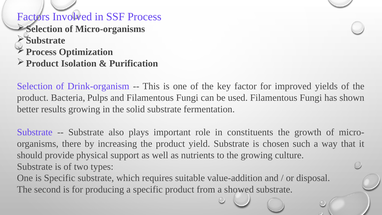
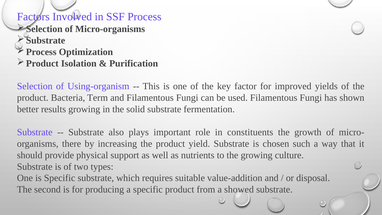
Drink-organism: Drink-organism -> Using-organism (98, 86)
Pulps: Pulps -> Term (98, 98)
